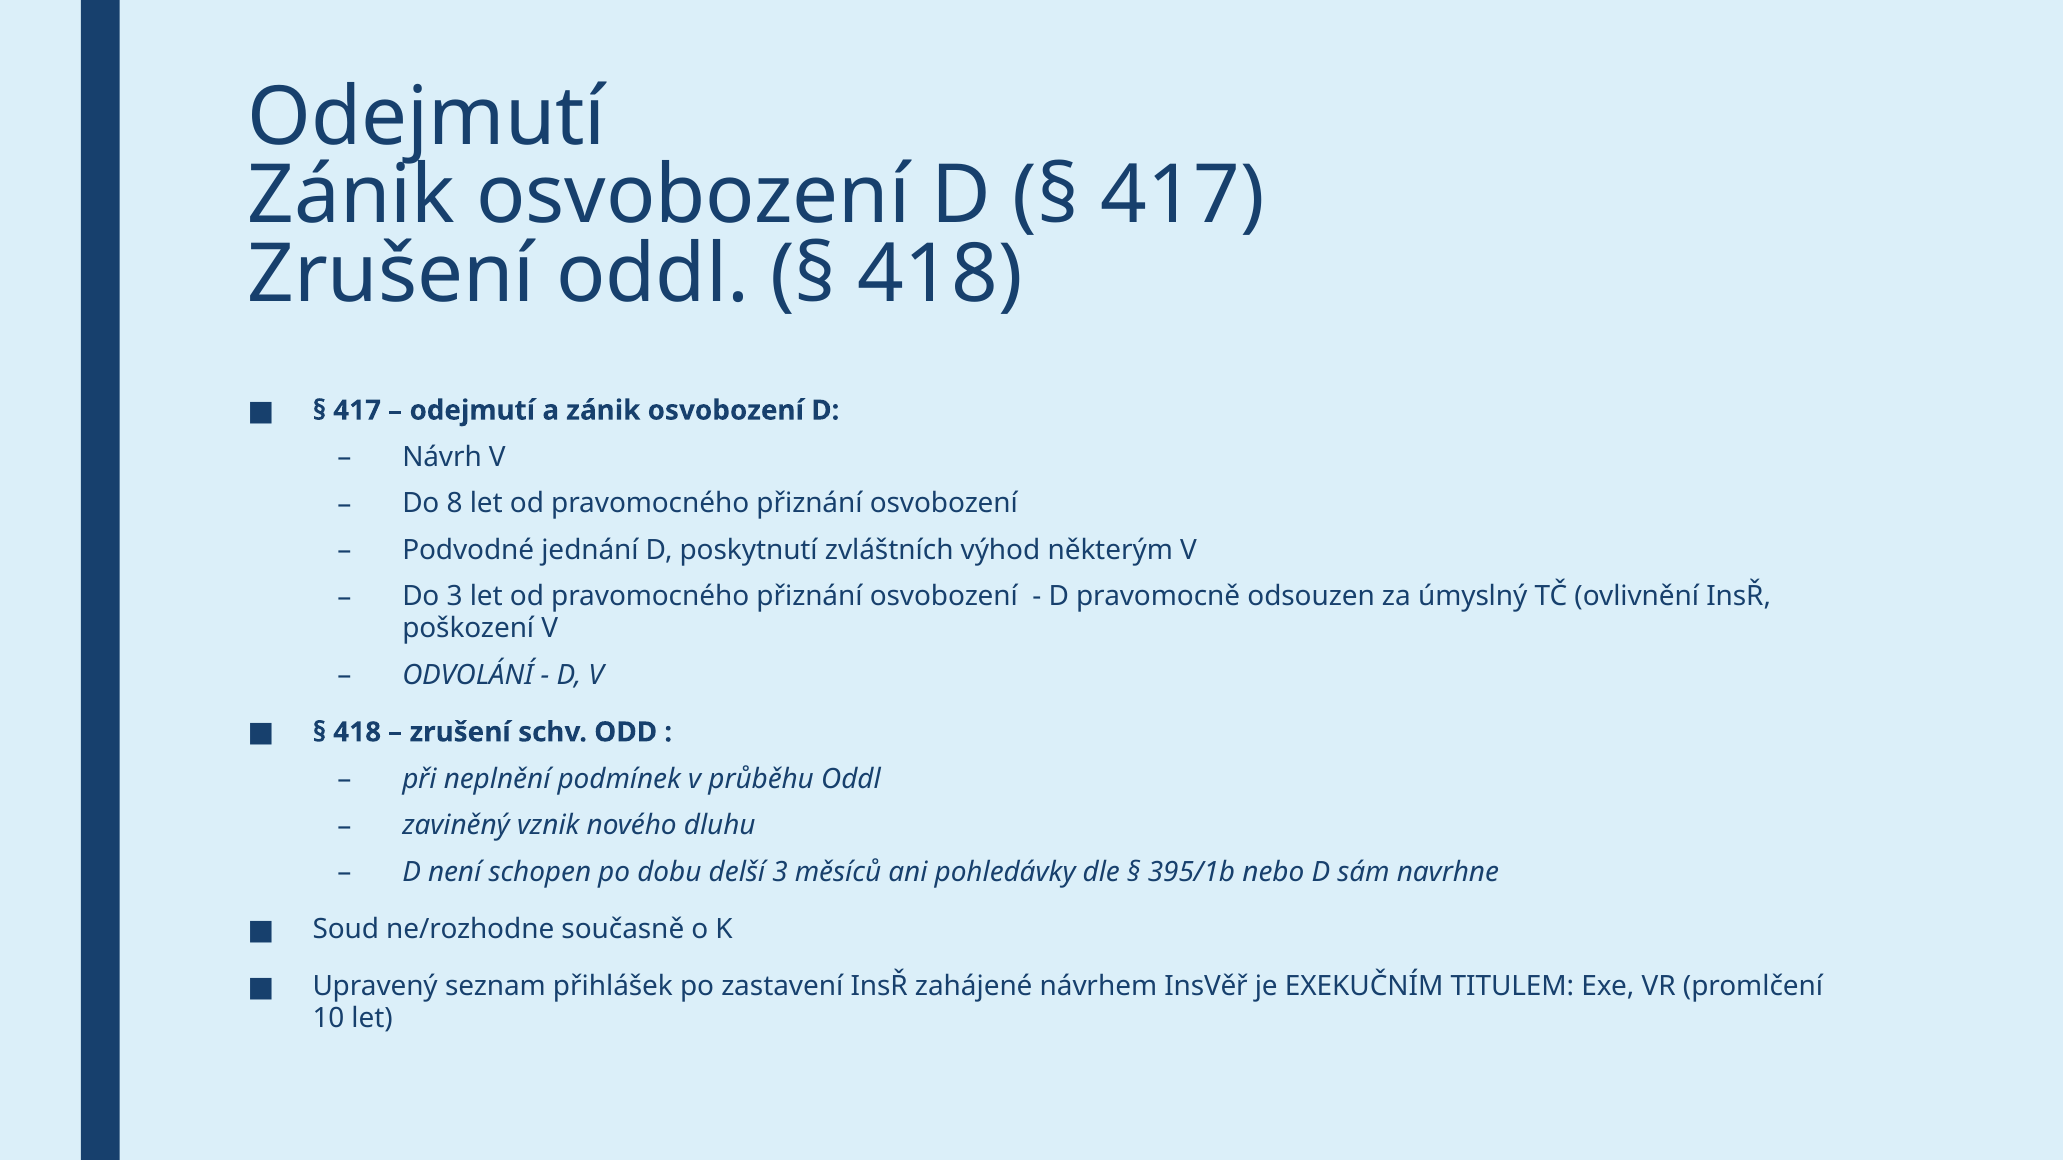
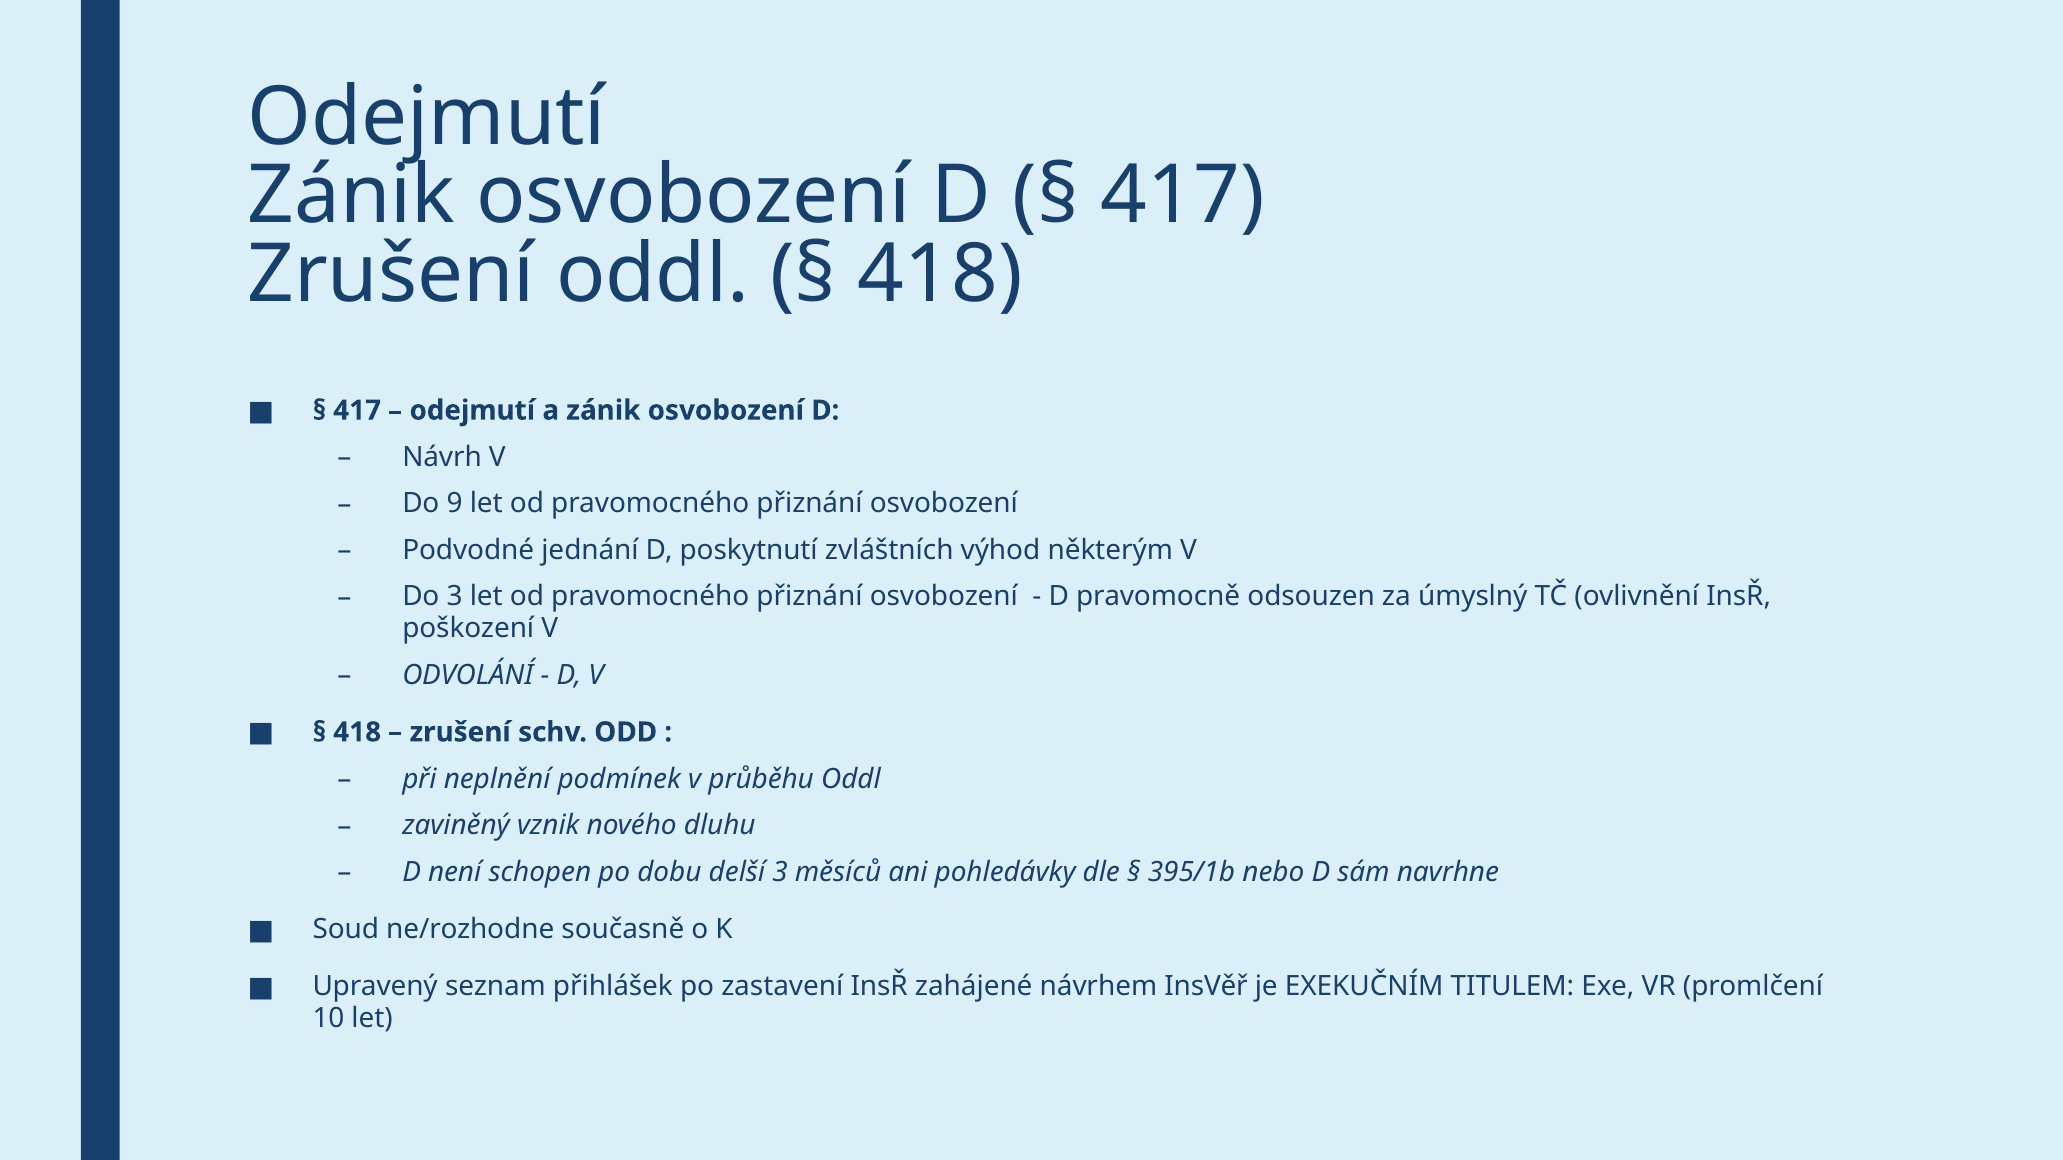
8: 8 -> 9 (455, 504)
